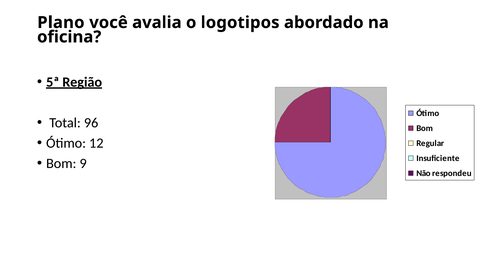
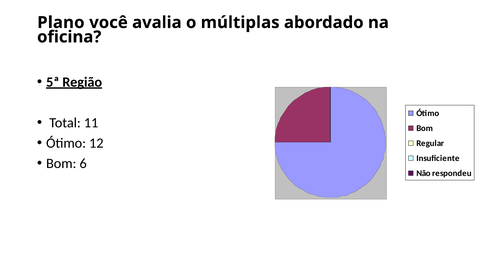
logotipos: logotipos -> múltiplas (240, 23)
96: 96 -> 11 (91, 123)
9: 9 -> 6 (83, 164)
